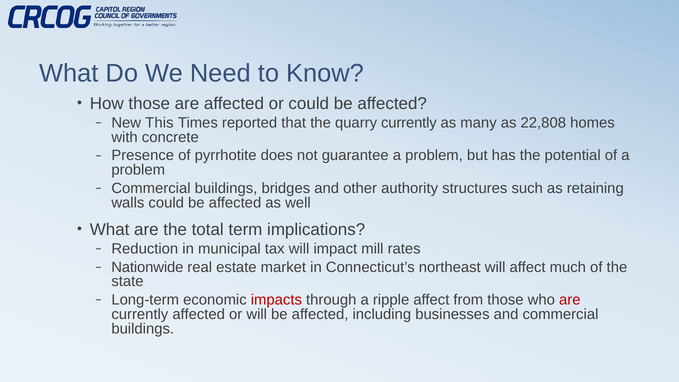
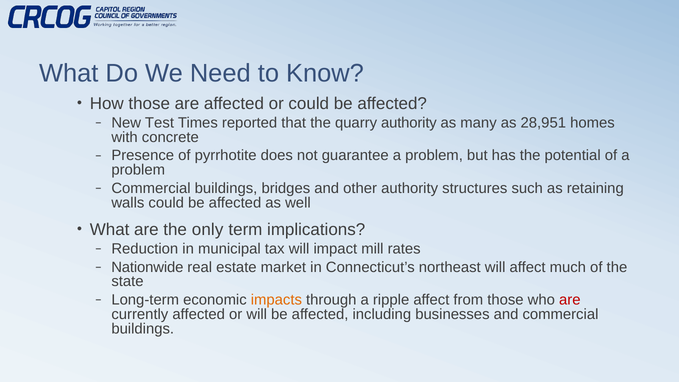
This: This -> Test (159, 123)
quarry currently: currently -> authority (409, 123)
22,808: 22,808 -> 28,951 (543, 123)
total: total -> only (208, 230)
impacts colour: red -> orange (276, 300)
